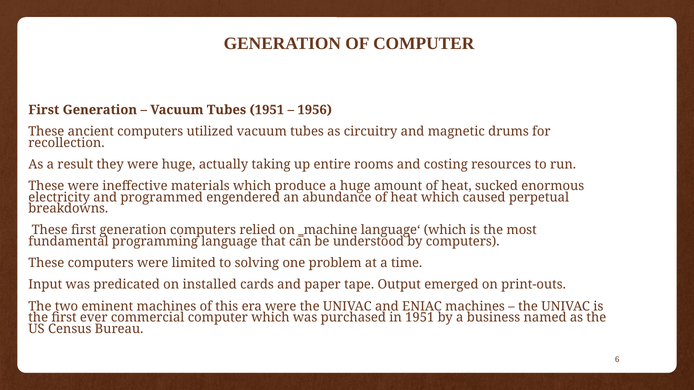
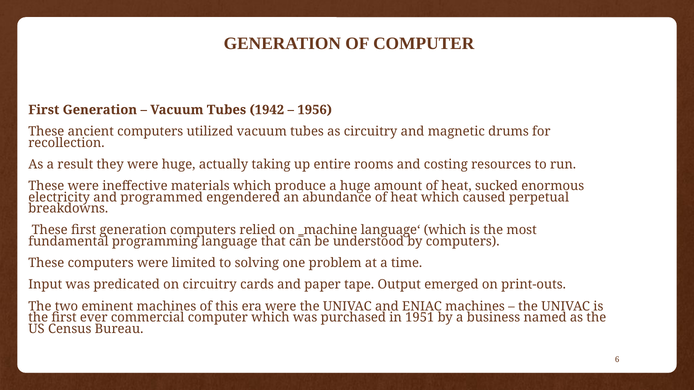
Tubes 1951: 1951 -> 1942 (267, 110)
on installed: installed -> circuitry (210, 285)
